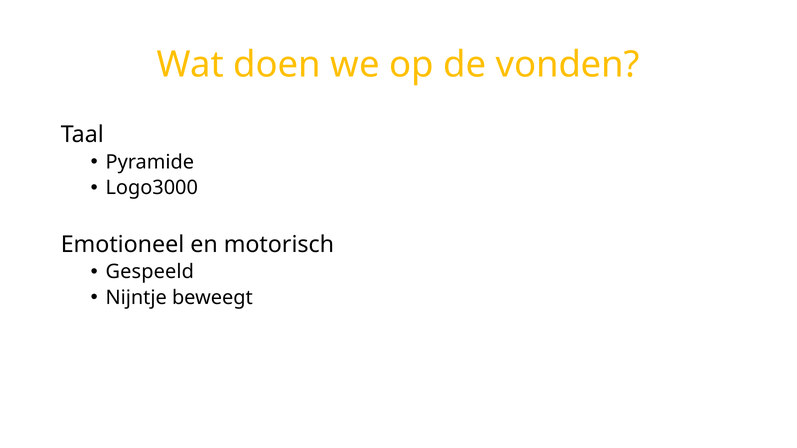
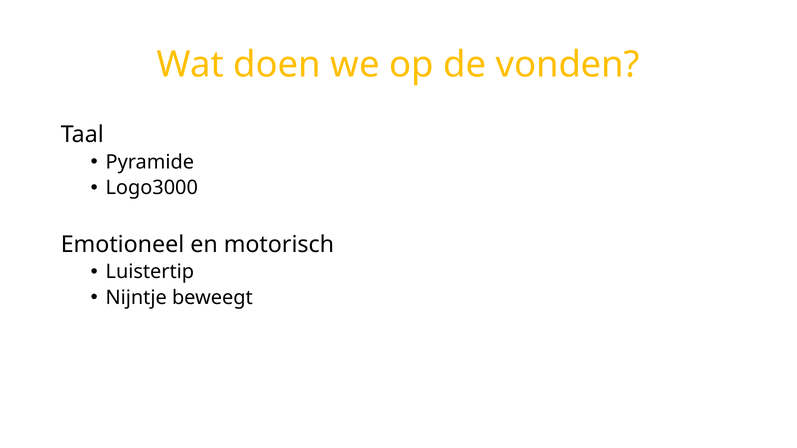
Gespeeld: Gespeeld -> Luistertip (150, 272)
